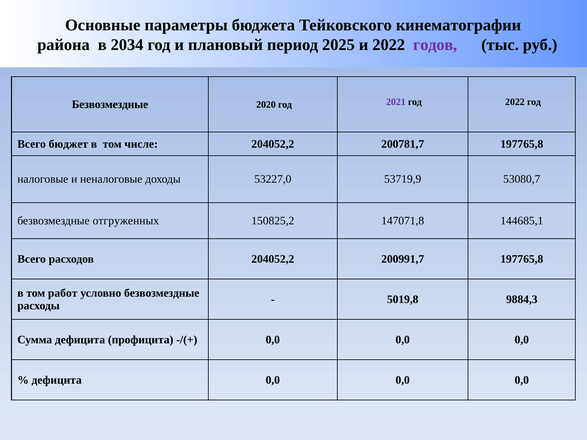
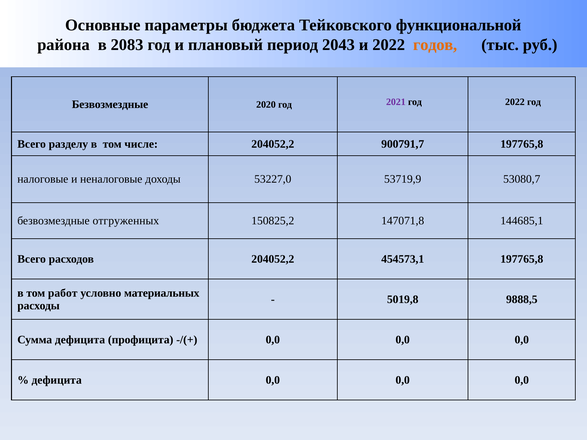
кинематографии: кинематографии -> функциональной (459, 25)
2034: 2034 -> 2083 (127, 45)
2025: 2025 -> 2043 (338, 45)
годов colour: purple -> orange (435, 45)
бюджет: бюджет -> разделу (68, 144)
200781,7: 200781,7 -> 900791,7 (403, 144)
200991,7: 200991,7 -> 454573,1 (403, 259)
условно безвозмездные: безвозмездные -> материальных (162, 293)
9884,3: 9884,3 -> 9888,5 (522, 299)
